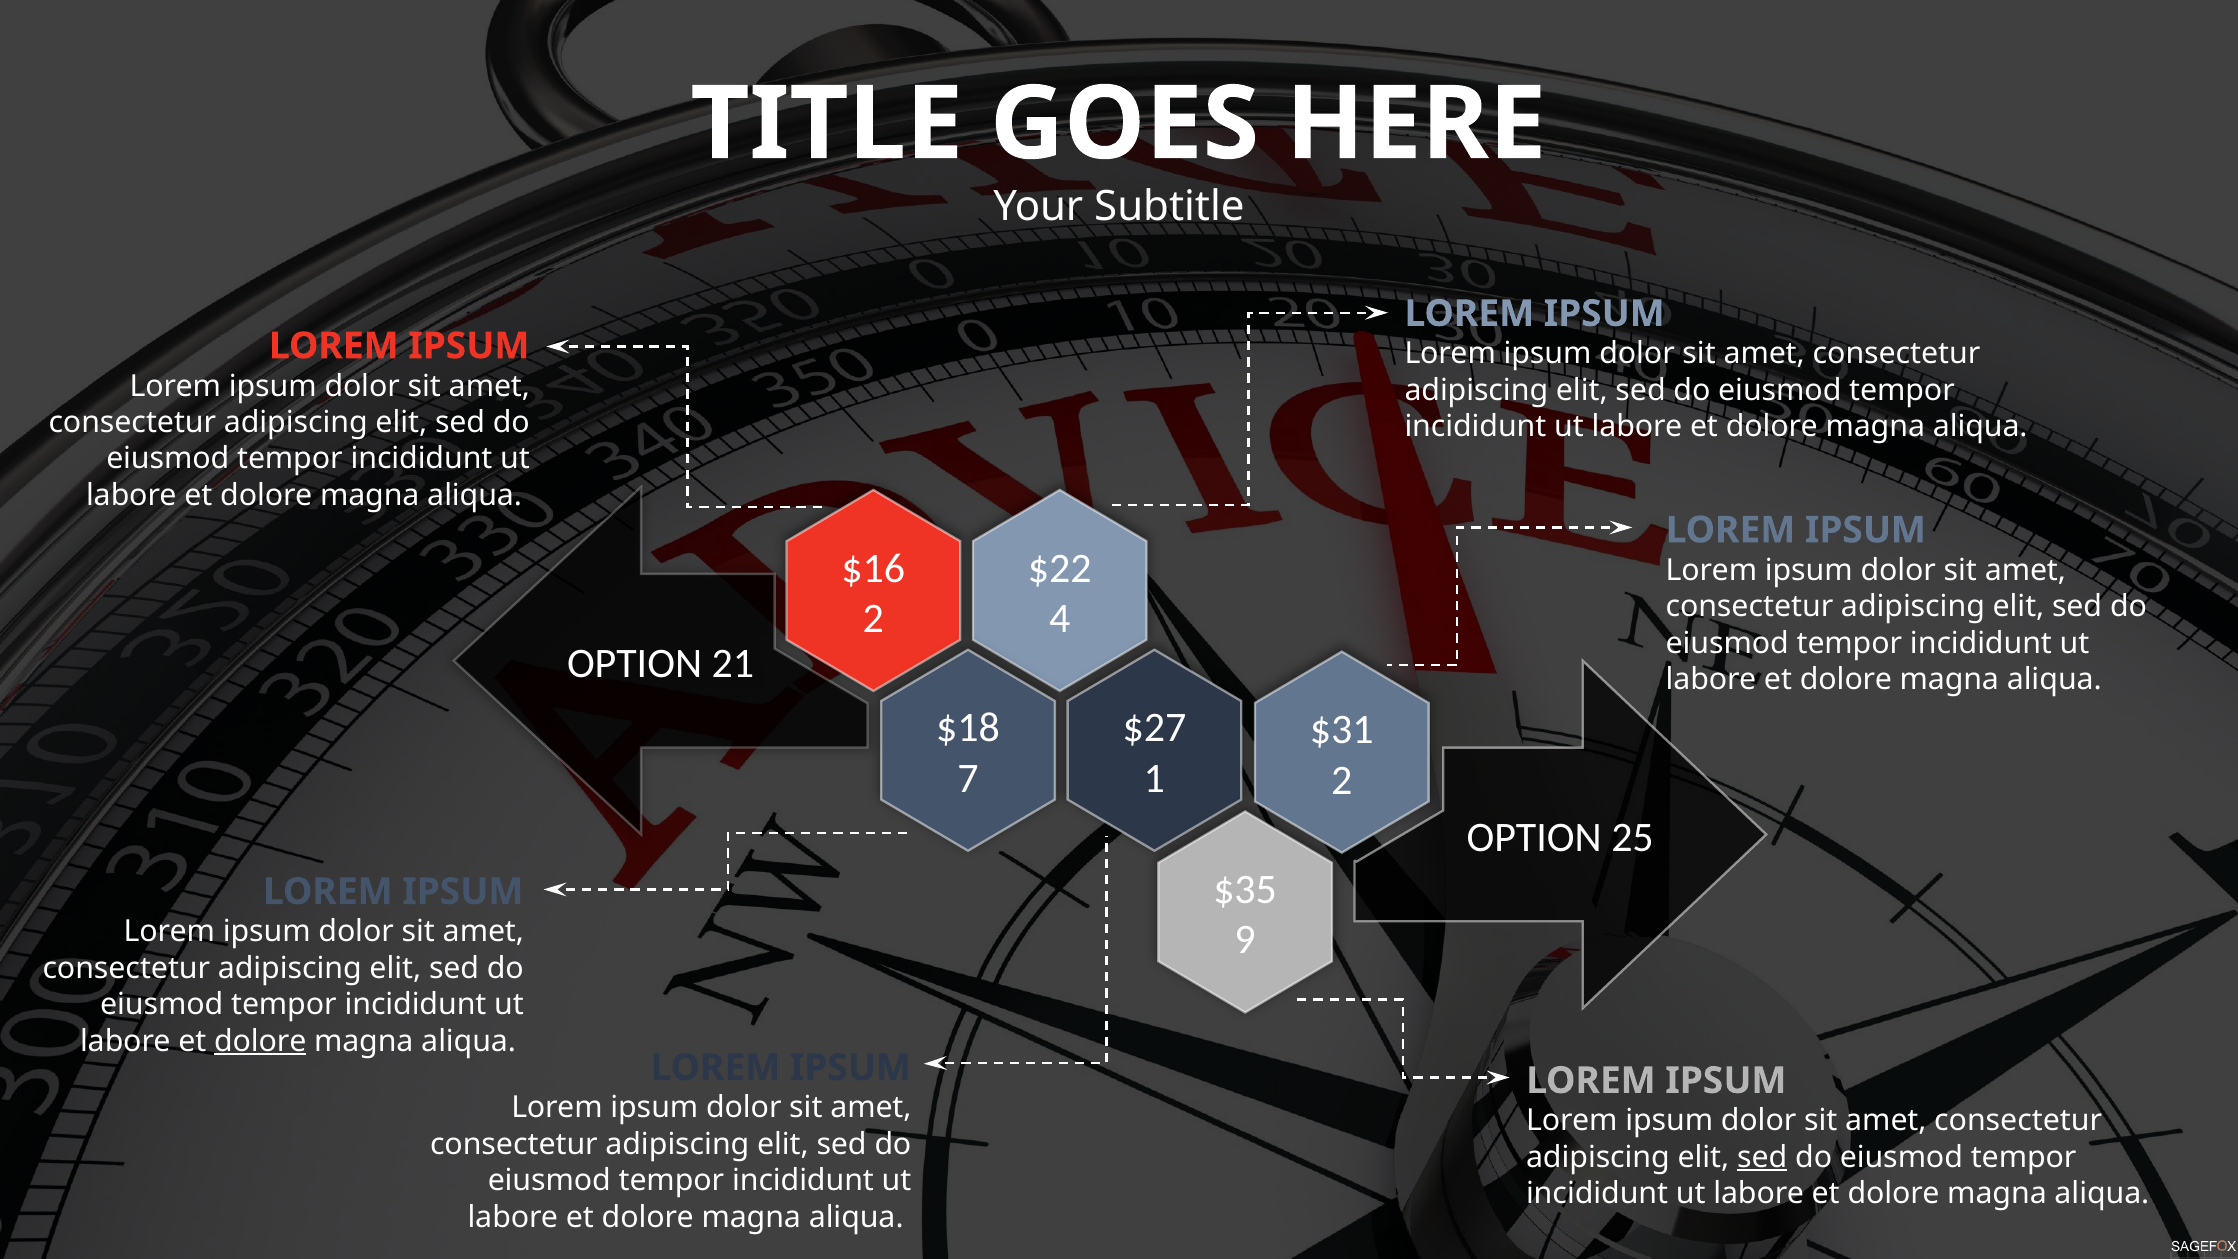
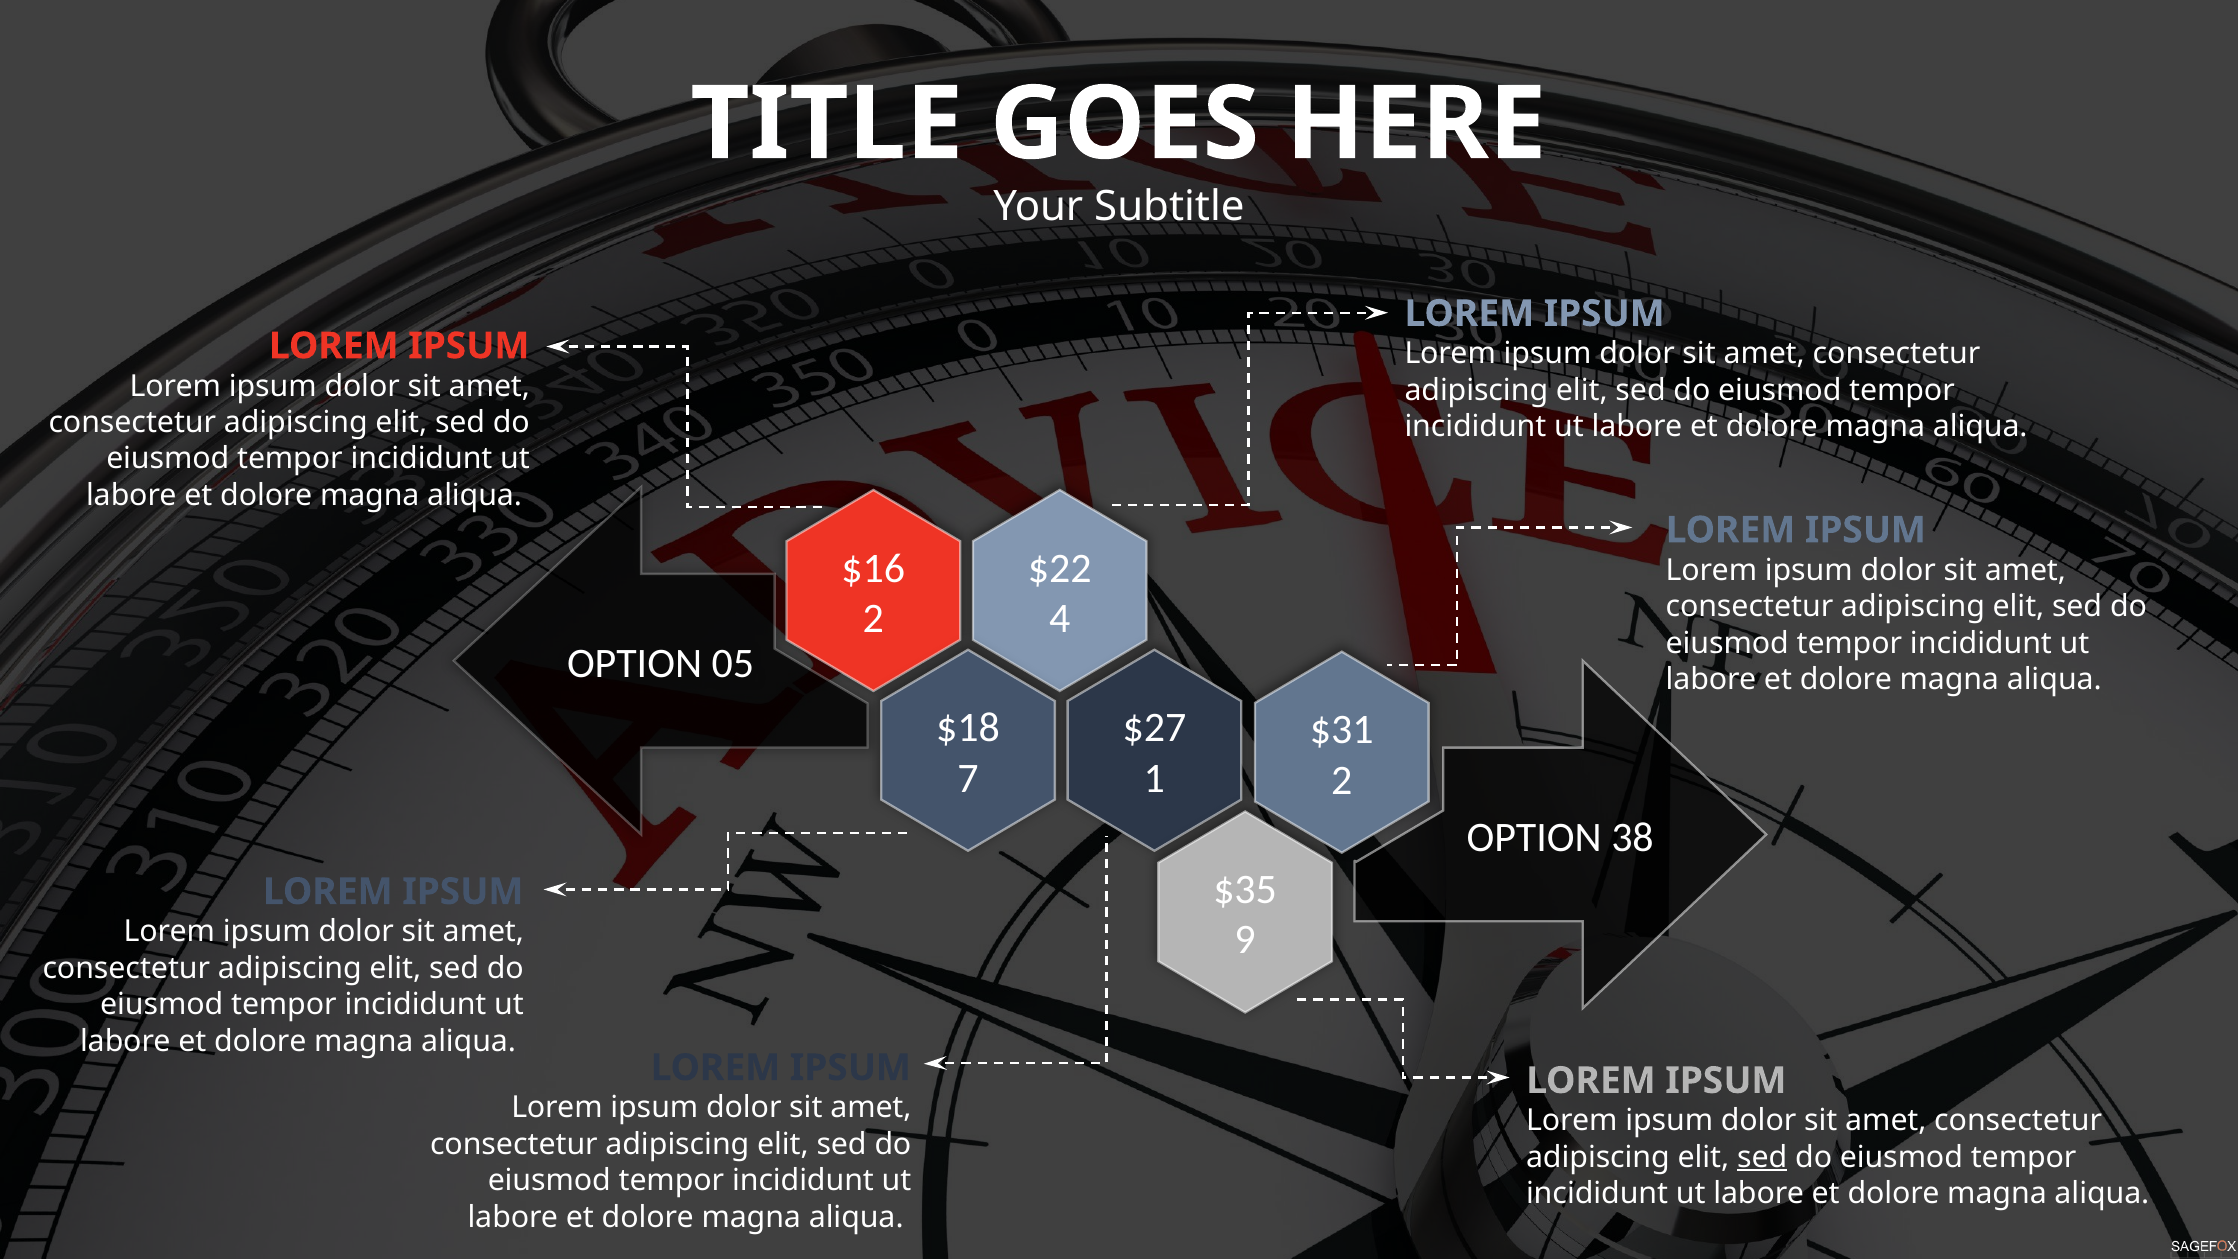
21: 21 -> 05 (733, 664)
25: 25 -> 38 (1632, 837)
dolore underline: present -> none (260, 1041)
